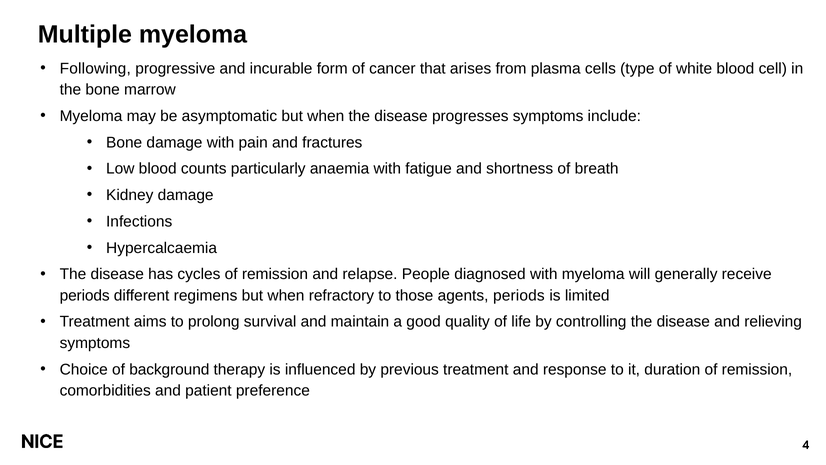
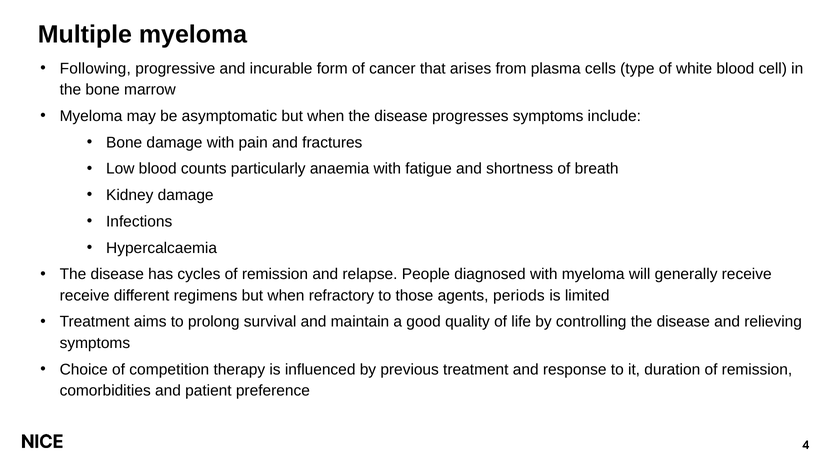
periods: periods -> receive (85, 295)
background: background -> competition (169, 369)
